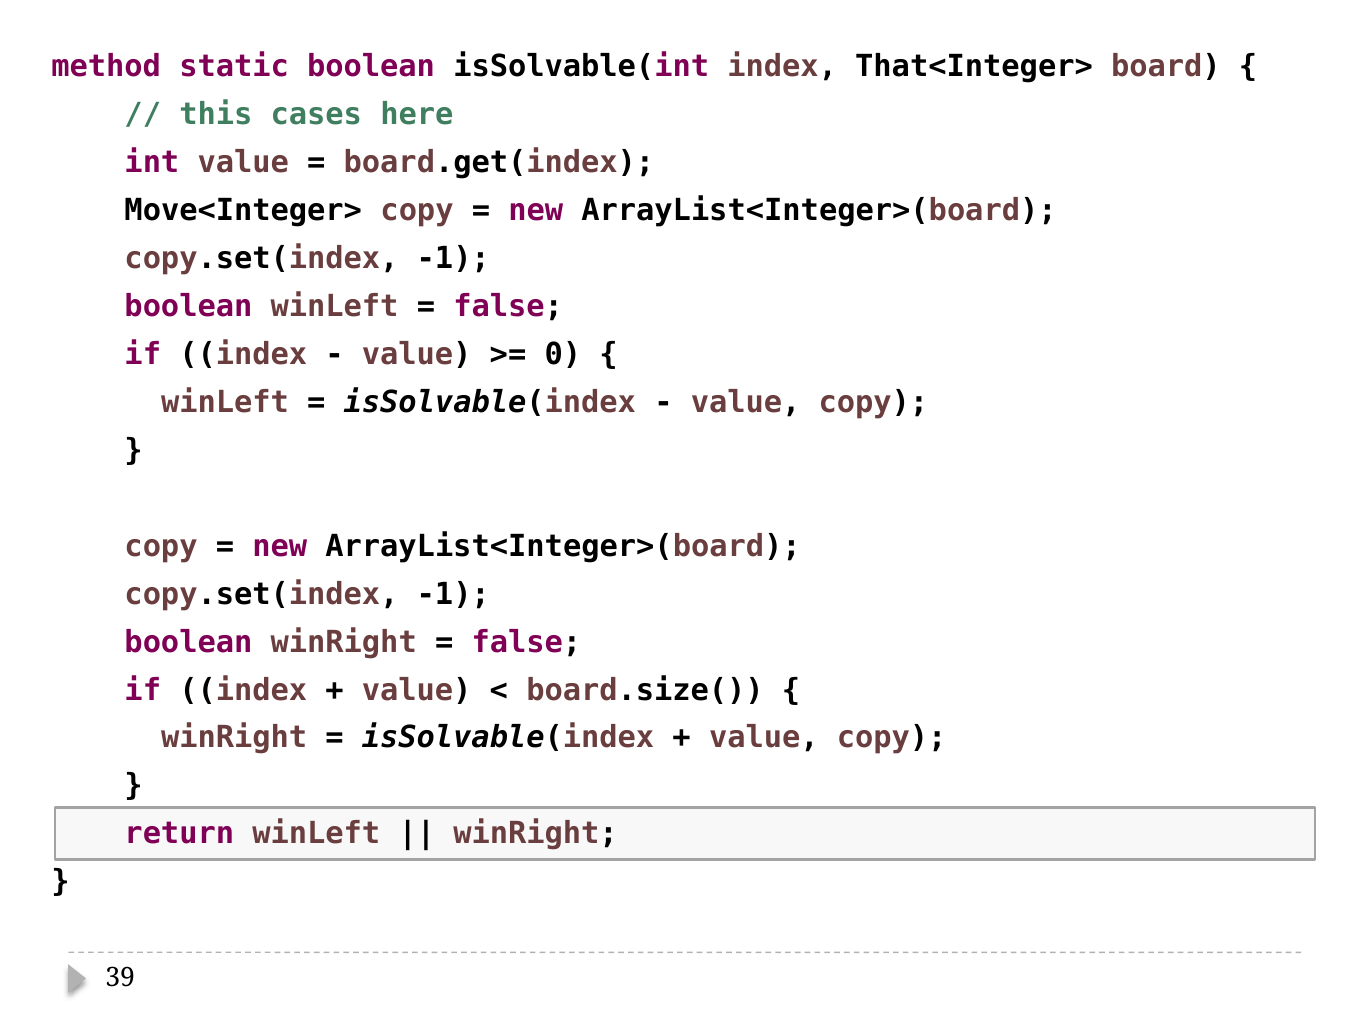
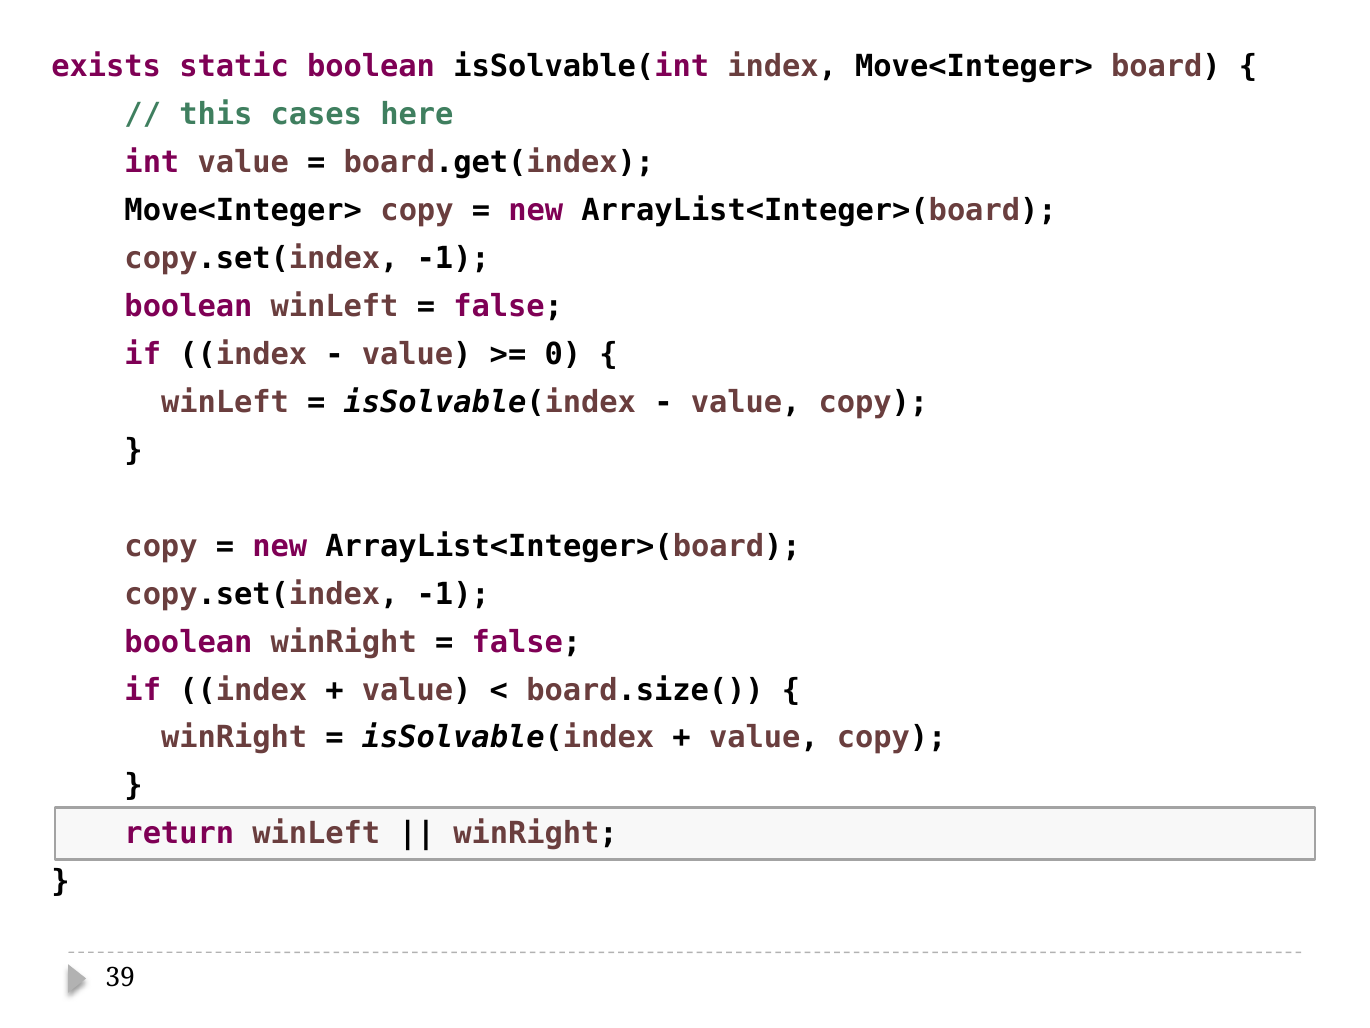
method: method -> exists (106, 66)
index That<Integer>: That<Integer> -> Move<Integer> (974, 66)
